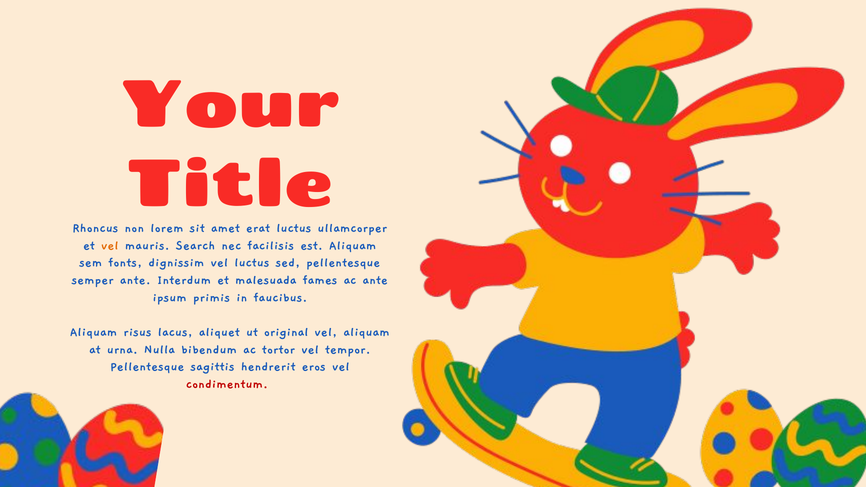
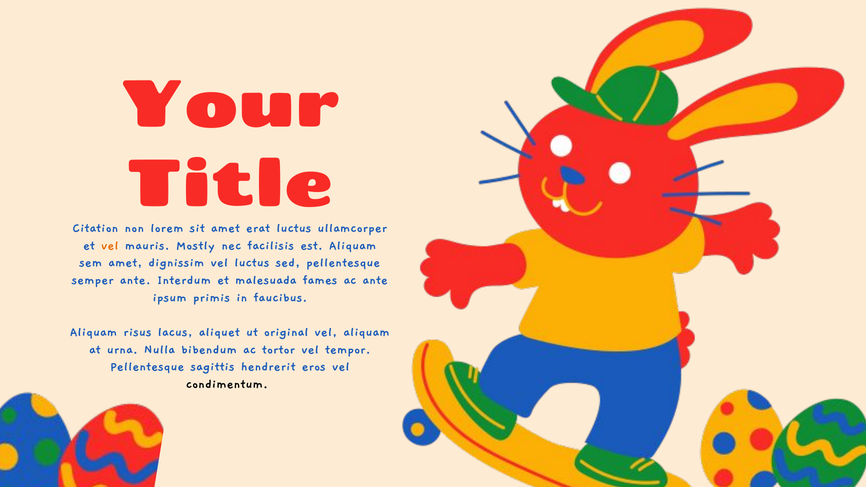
Rhoncus: Rhoncus -> Citation (95, 228)
Search: Search -> Mostly (195, 245)
sem fonts: fonts -> amet (125, 262)
condimentum colour: red -> black (227, 384)
